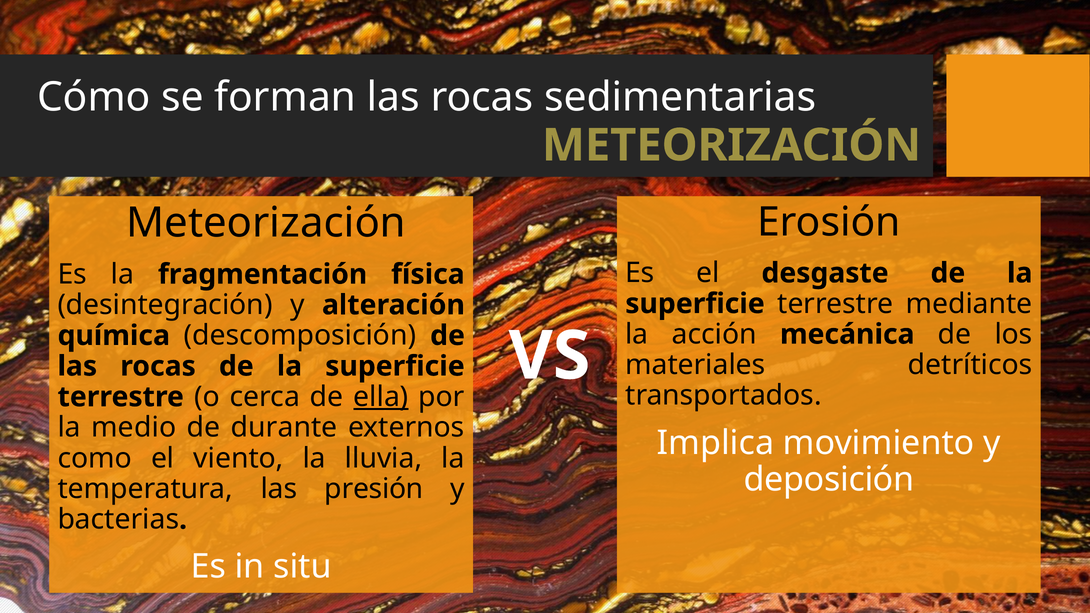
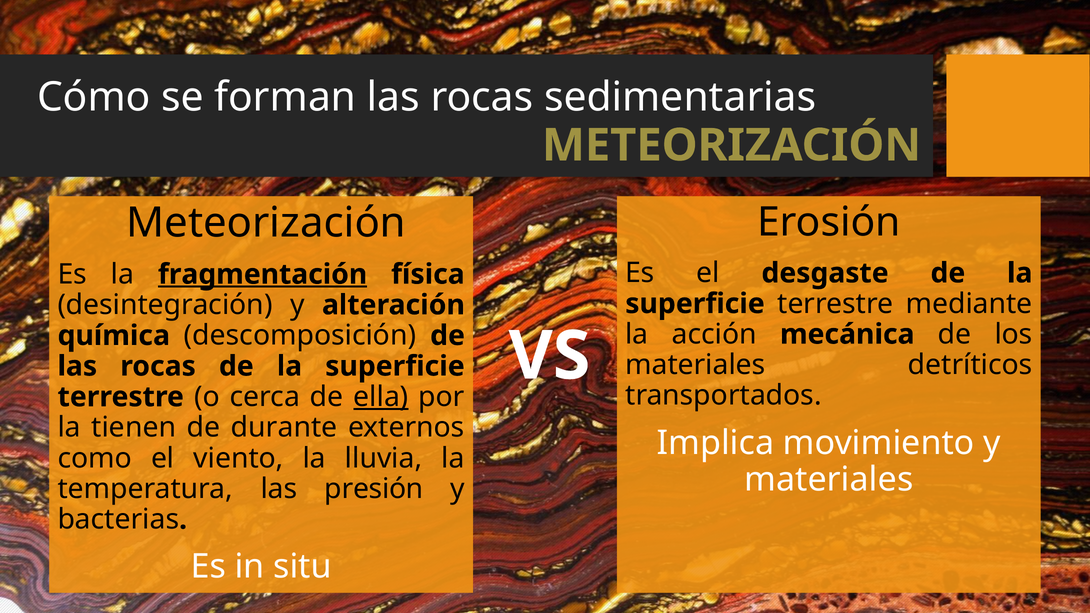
fragmentación underline: none -> present (263, 274)
medio: medio -> tienen (134, 428)
deposición: deposición -> materiales (829, 480)
